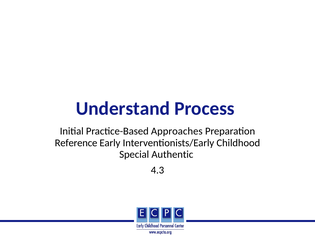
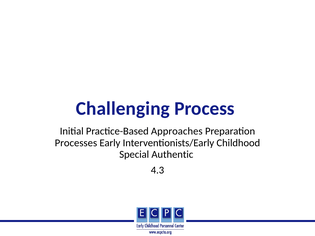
Understand: Understand -> Challenging (123, 109)
Reference: Reference -> Processes (76, 143)
